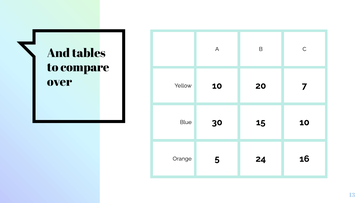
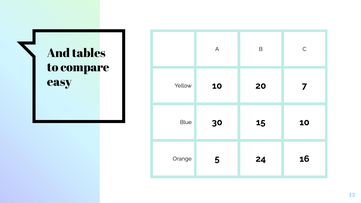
over: over -> easy (59, 82)
